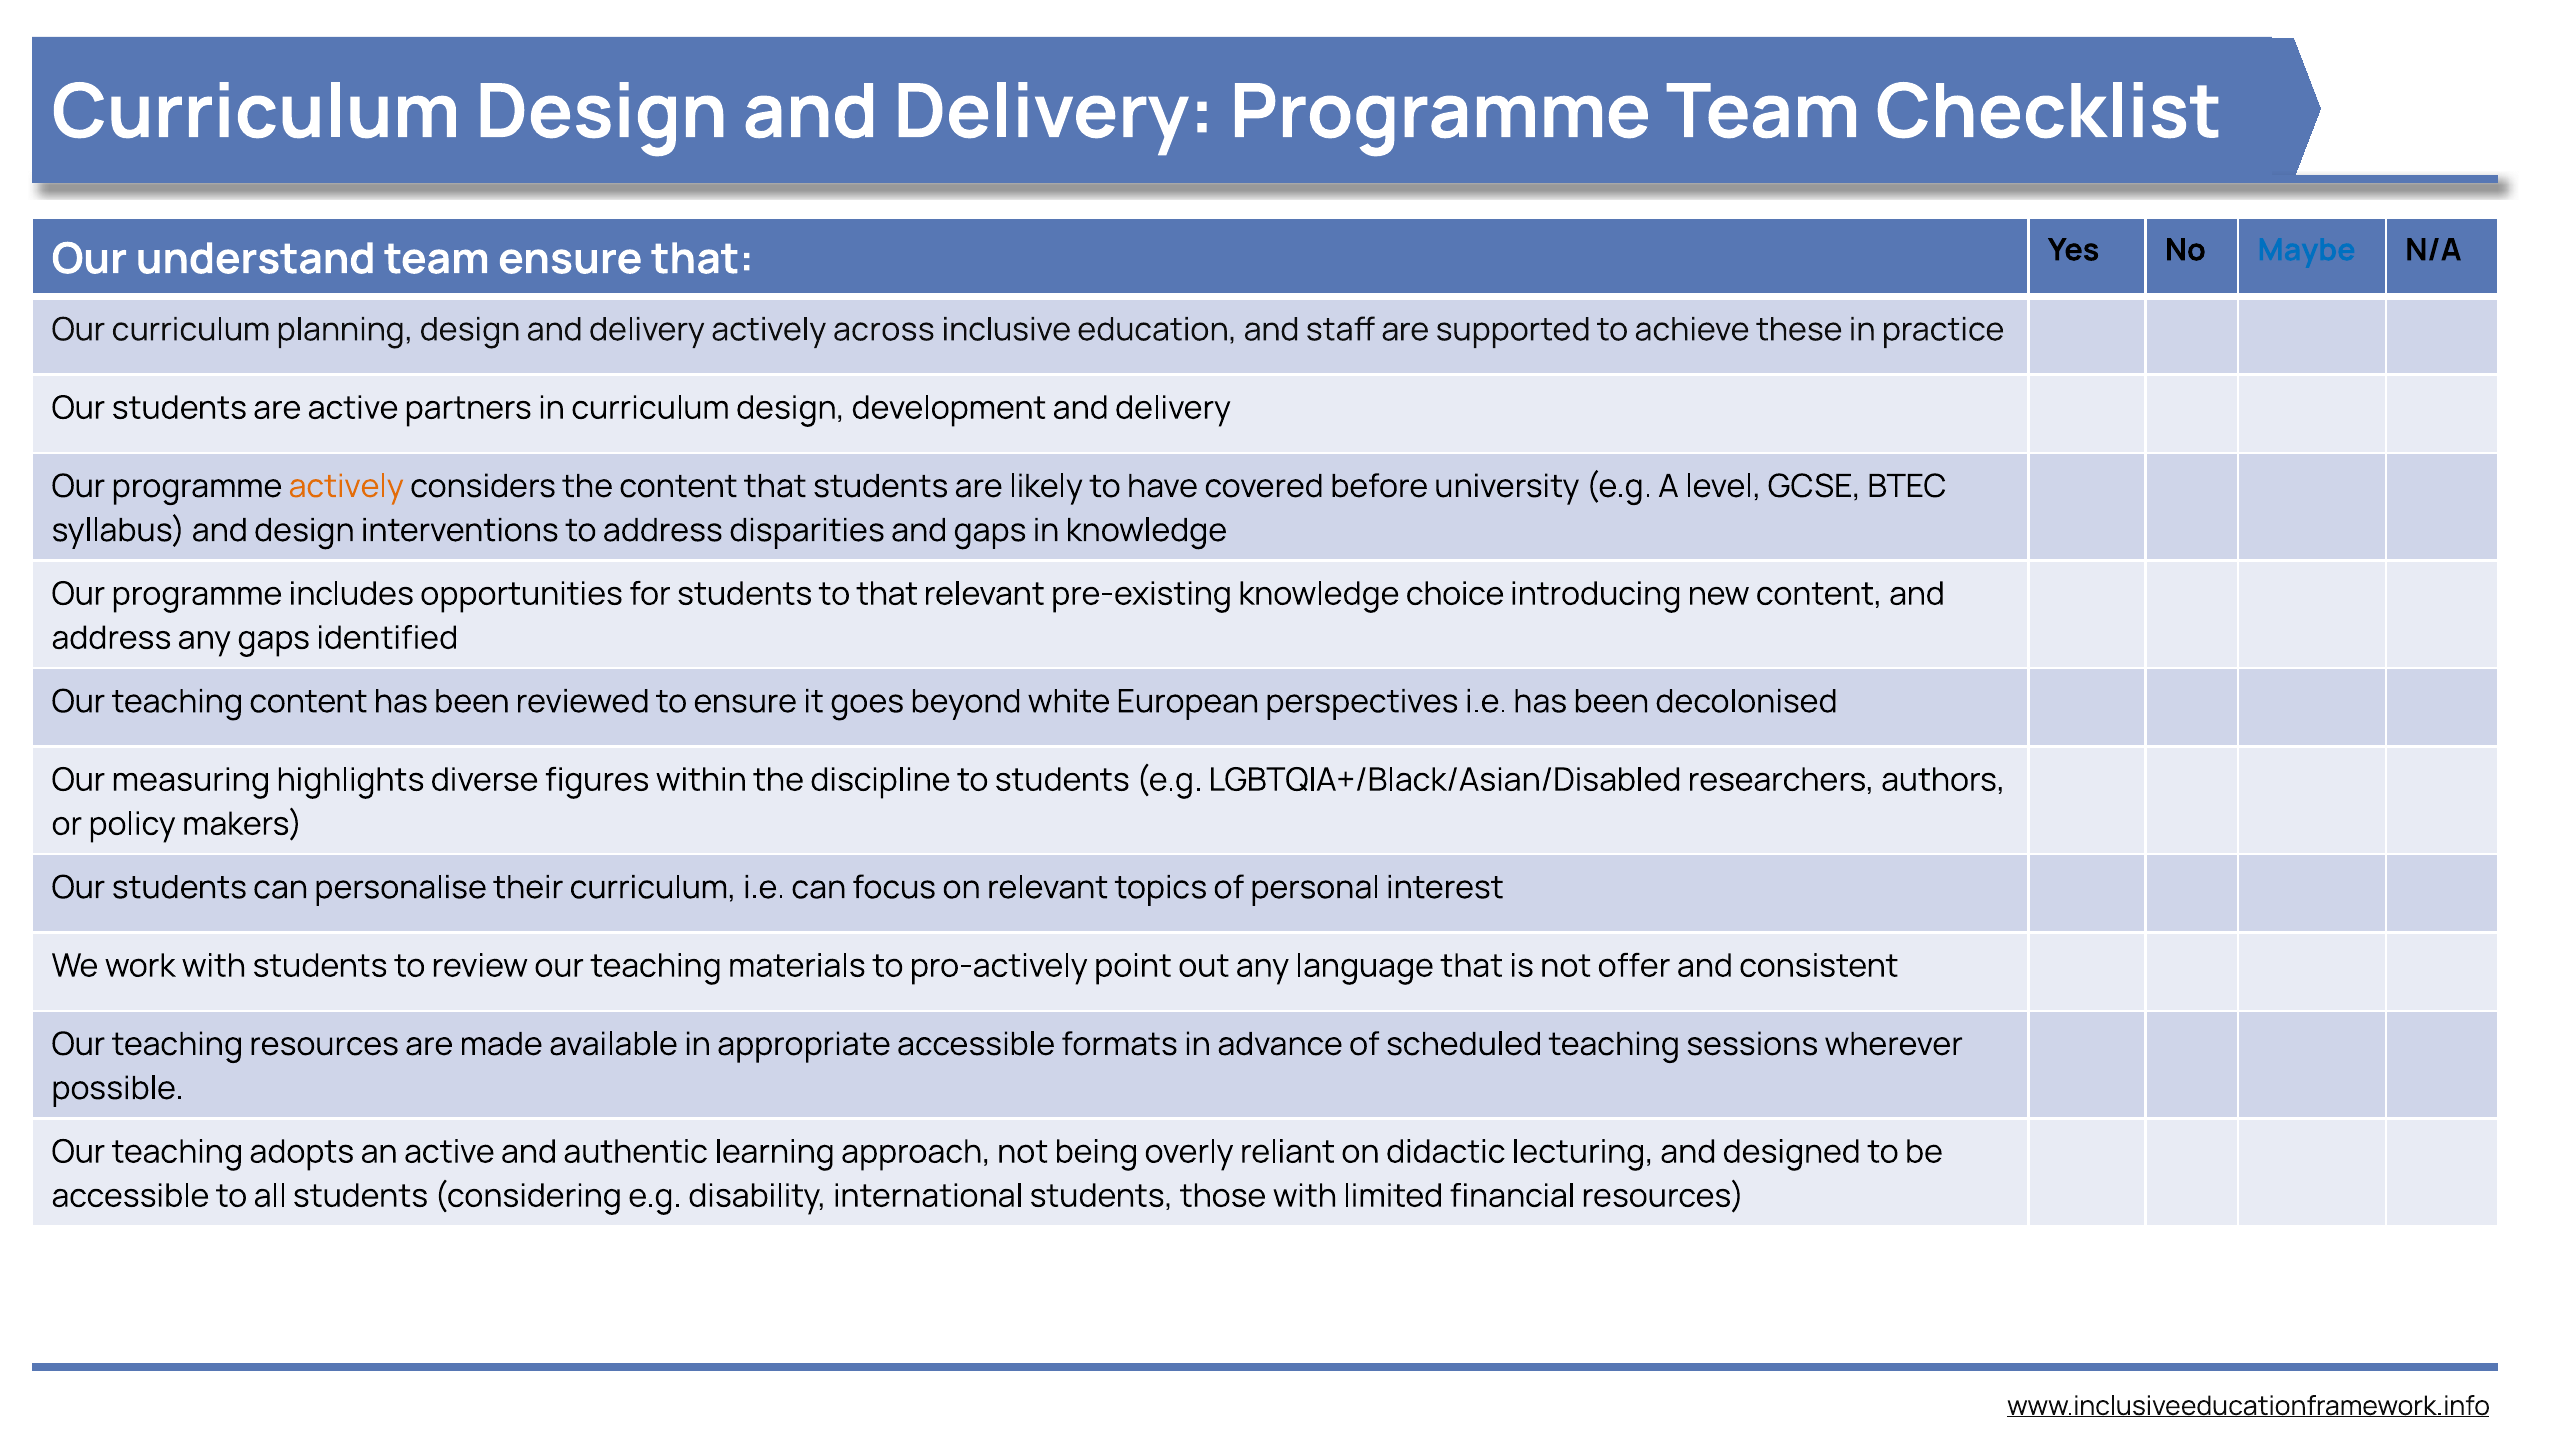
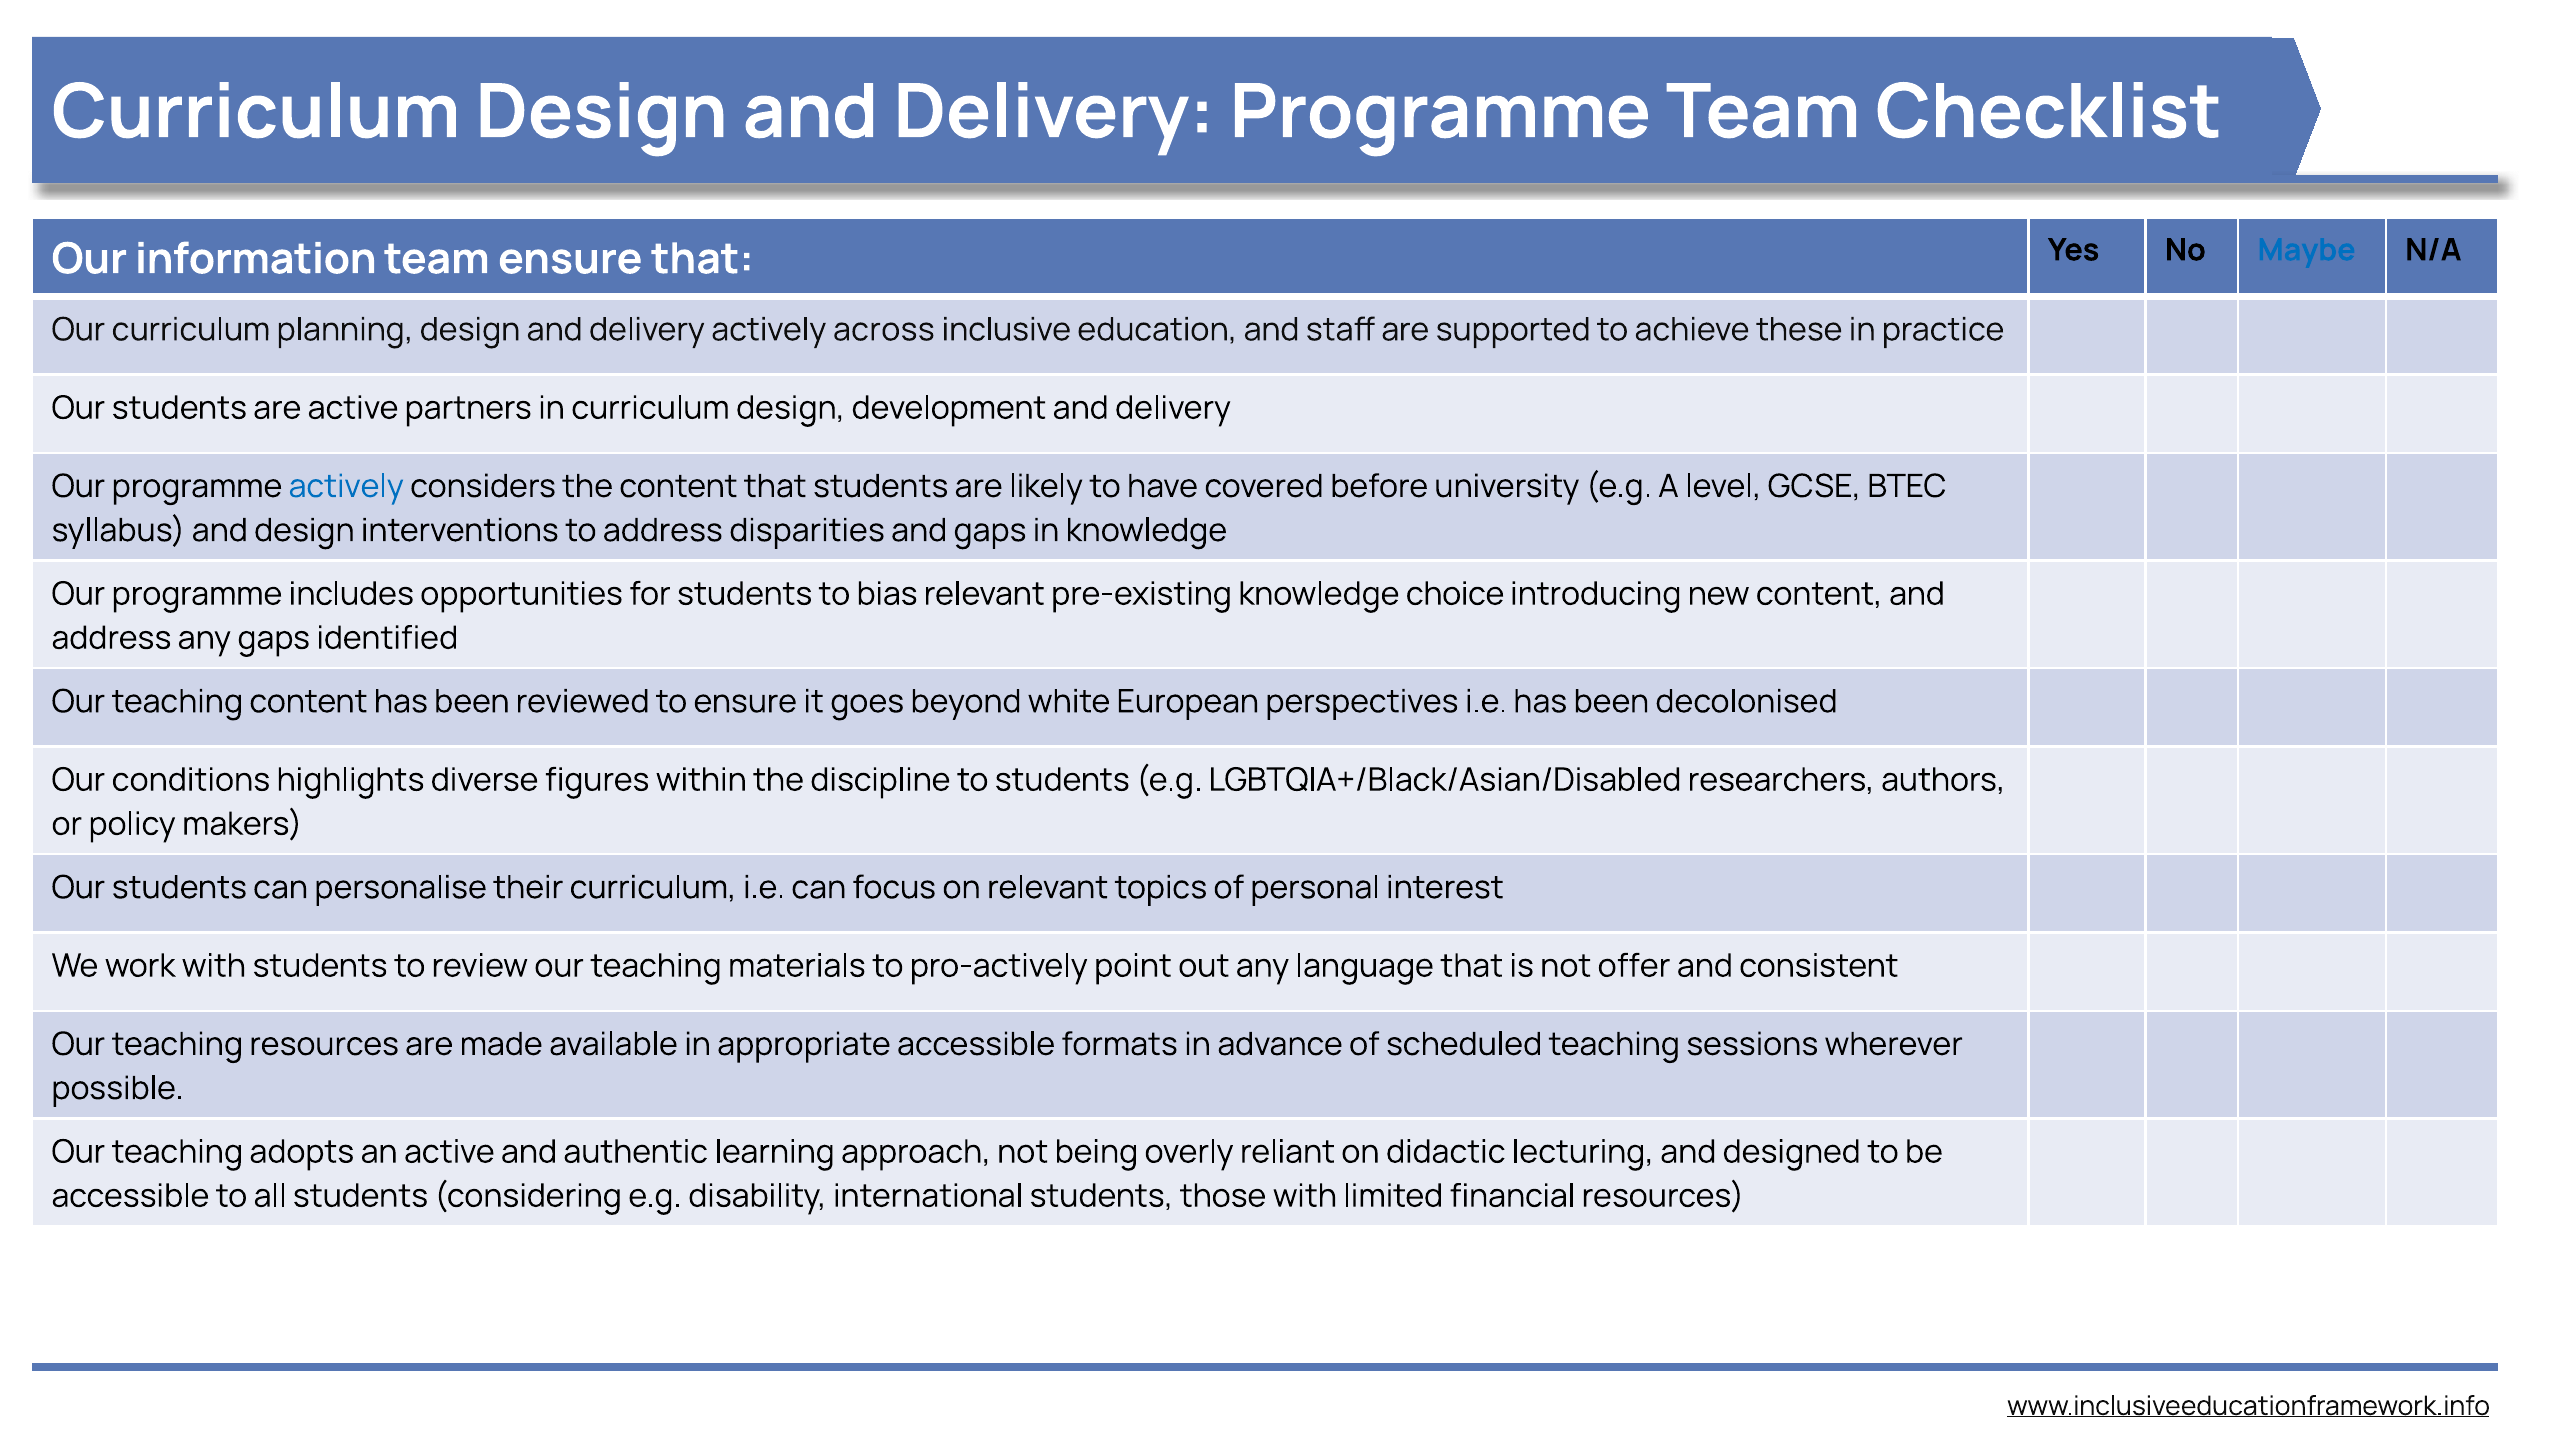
understand: understand -> information (256, 259)
actively colour: orange -> blue (346, 486)
to that: that -> bias (887, 594)
measuring: measuring -> conditions (191, 780)
